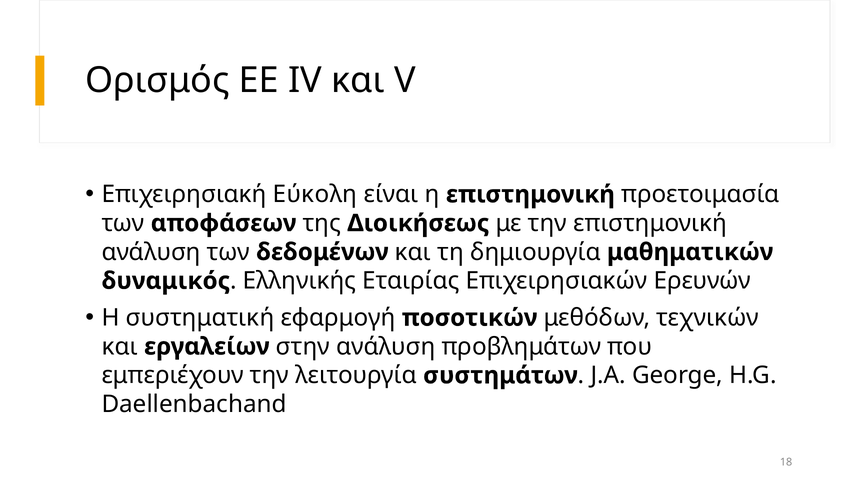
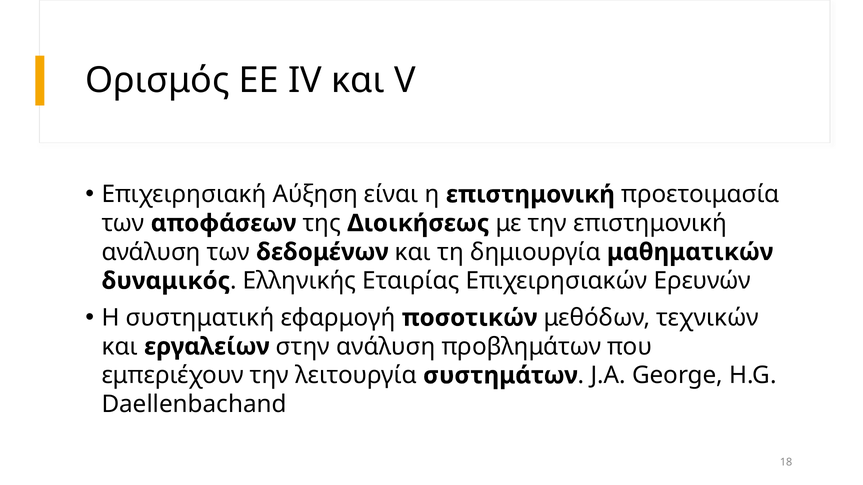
Εύκολη: Εύκολη -> Αύξηση (315, 195)
